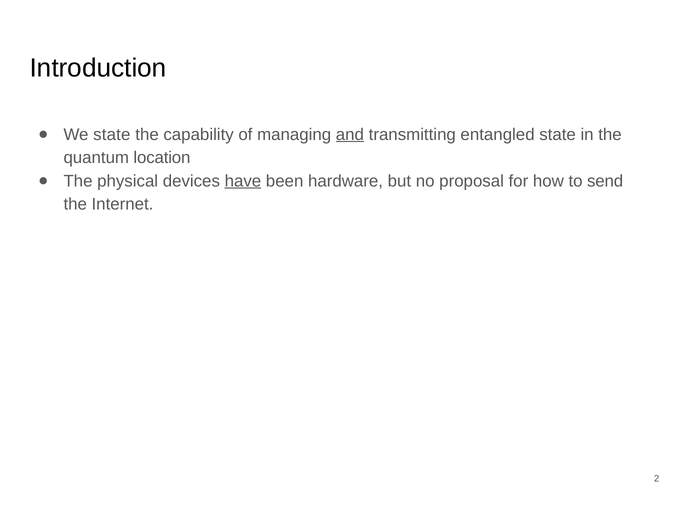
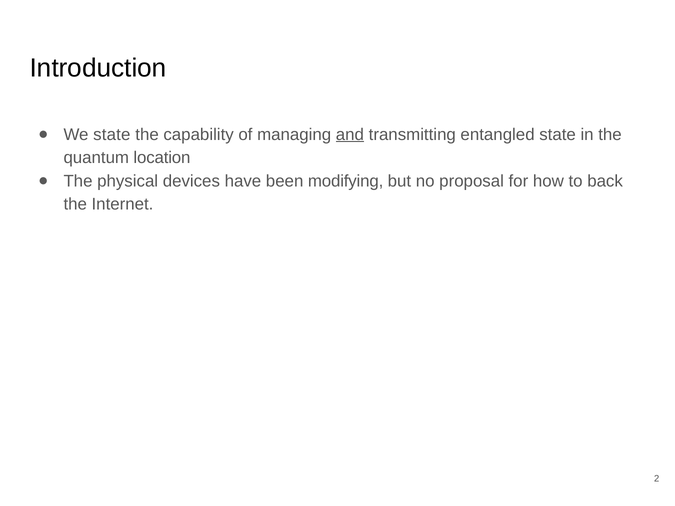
have underline: present -> none (243, 181)
hardware: hardware -> modifying (346, 181)
send: send -> back (605, 181)
